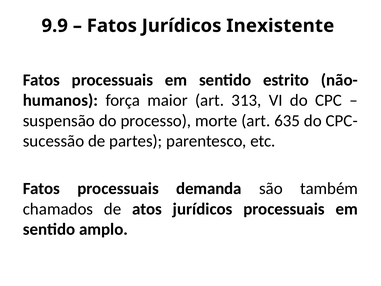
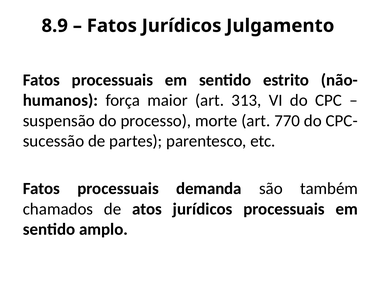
9.9: 9.9 -> 8.9 (55, 26)
Inexistente: Inexistente -> Julgamento (280, 26)
635: 635 -> 770 (287, 121)
